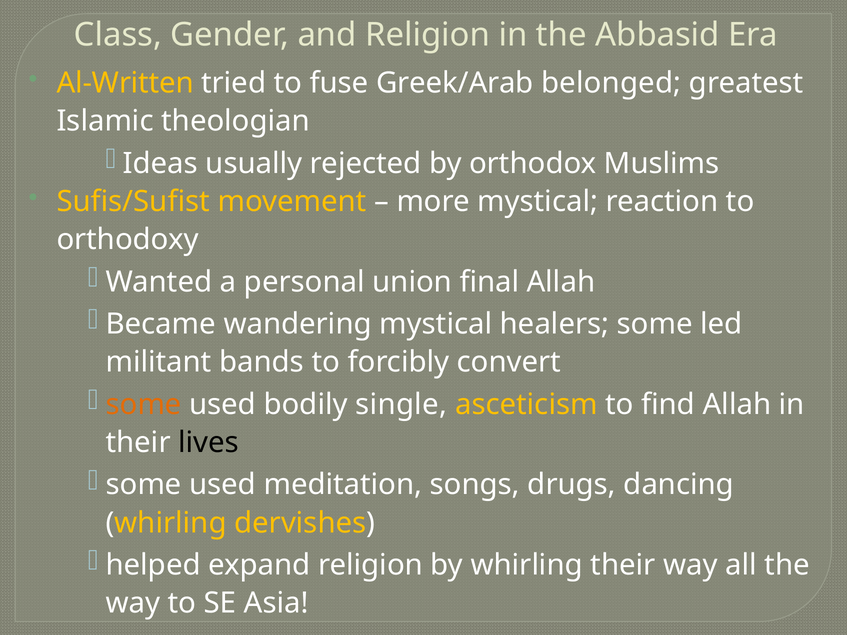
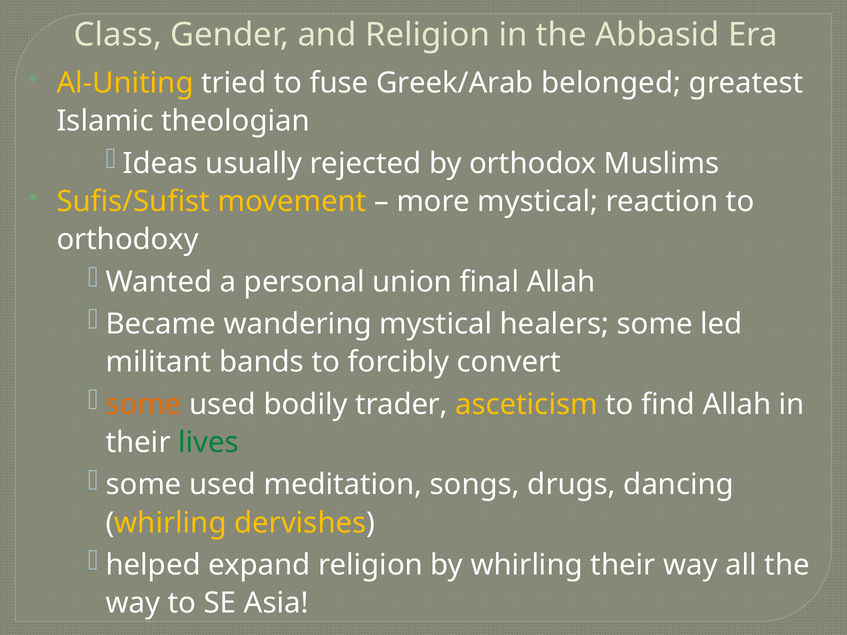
Al-Written: Al-Written -> Al-Uniting (125, 83)
single: single -> trader (401, 405)
lives colour: black -> green (209, 443)
